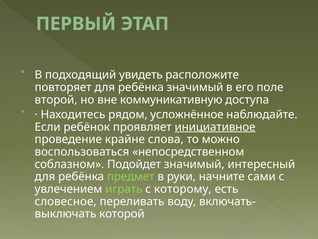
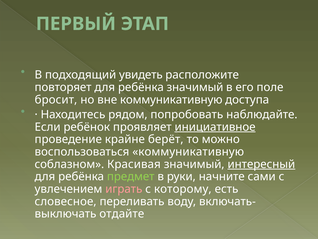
второй: второй -> бросит (56, 100)
усложнённое: усложнённое -> попробовать (187, 114)
слова: слова -> берёт (166, 139)
воспользоваться непосредственном: непосредственном -> коммуникативную (188, 151)
Подойдет: Подойдет -> Красивая (134, 164)
интересный underline: none -> present (261, 164)
играть colour: light green -> pink (124, 189)
которой: которой -> отдайте (122, 213)
